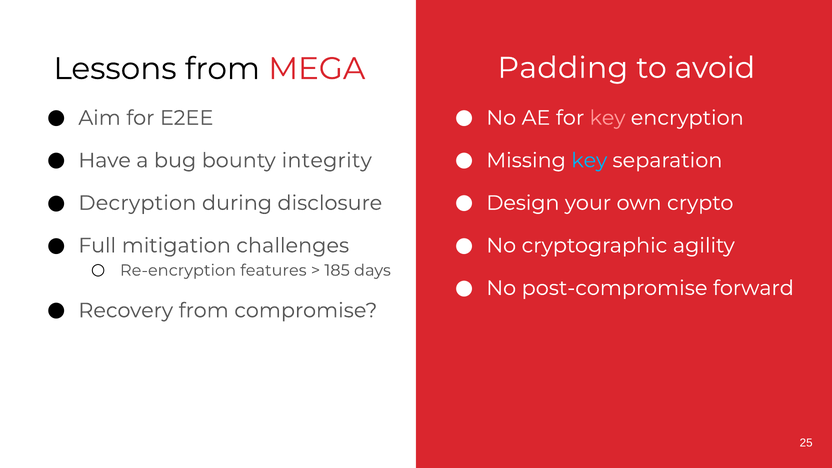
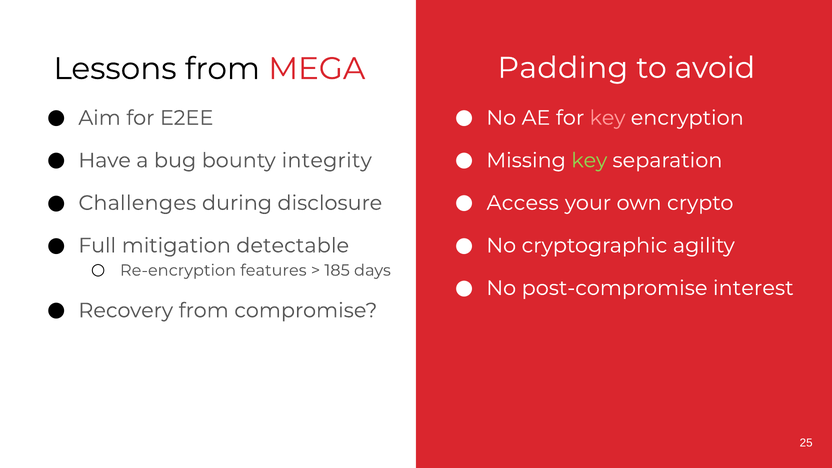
key colour: light blue -> light green (589, 160)
Decryption: Decryption -> Challenges (137, 203)
Design: Design -> Access (523, 203)
challenges: challenges -> detectable (293, 246)
forward: forward -> interest (753, 288)
